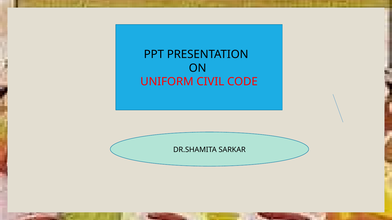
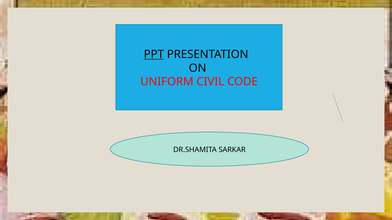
PPT underline: none -> present (154, 54)
